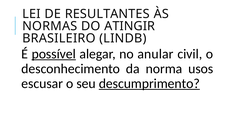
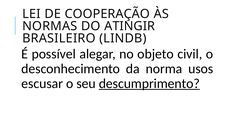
RESULTANTES: RESULTANTES -> COOPERAÇÃO (107, 14)
possível underline: present -> none (54, 54)
anular: anular -> objeto (156, 54)
